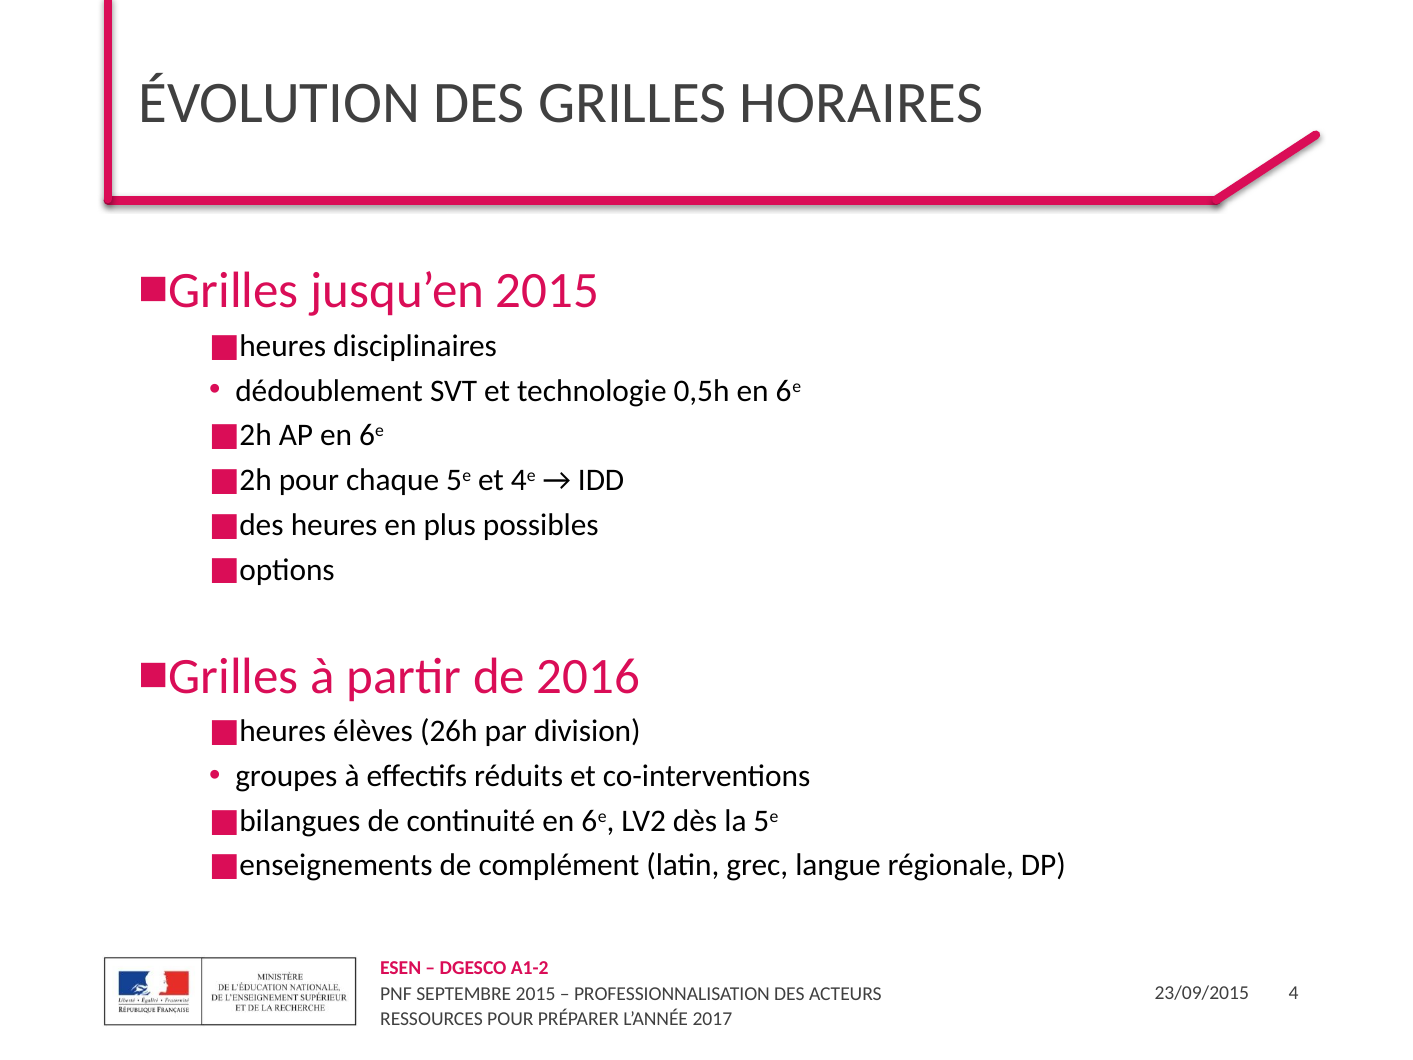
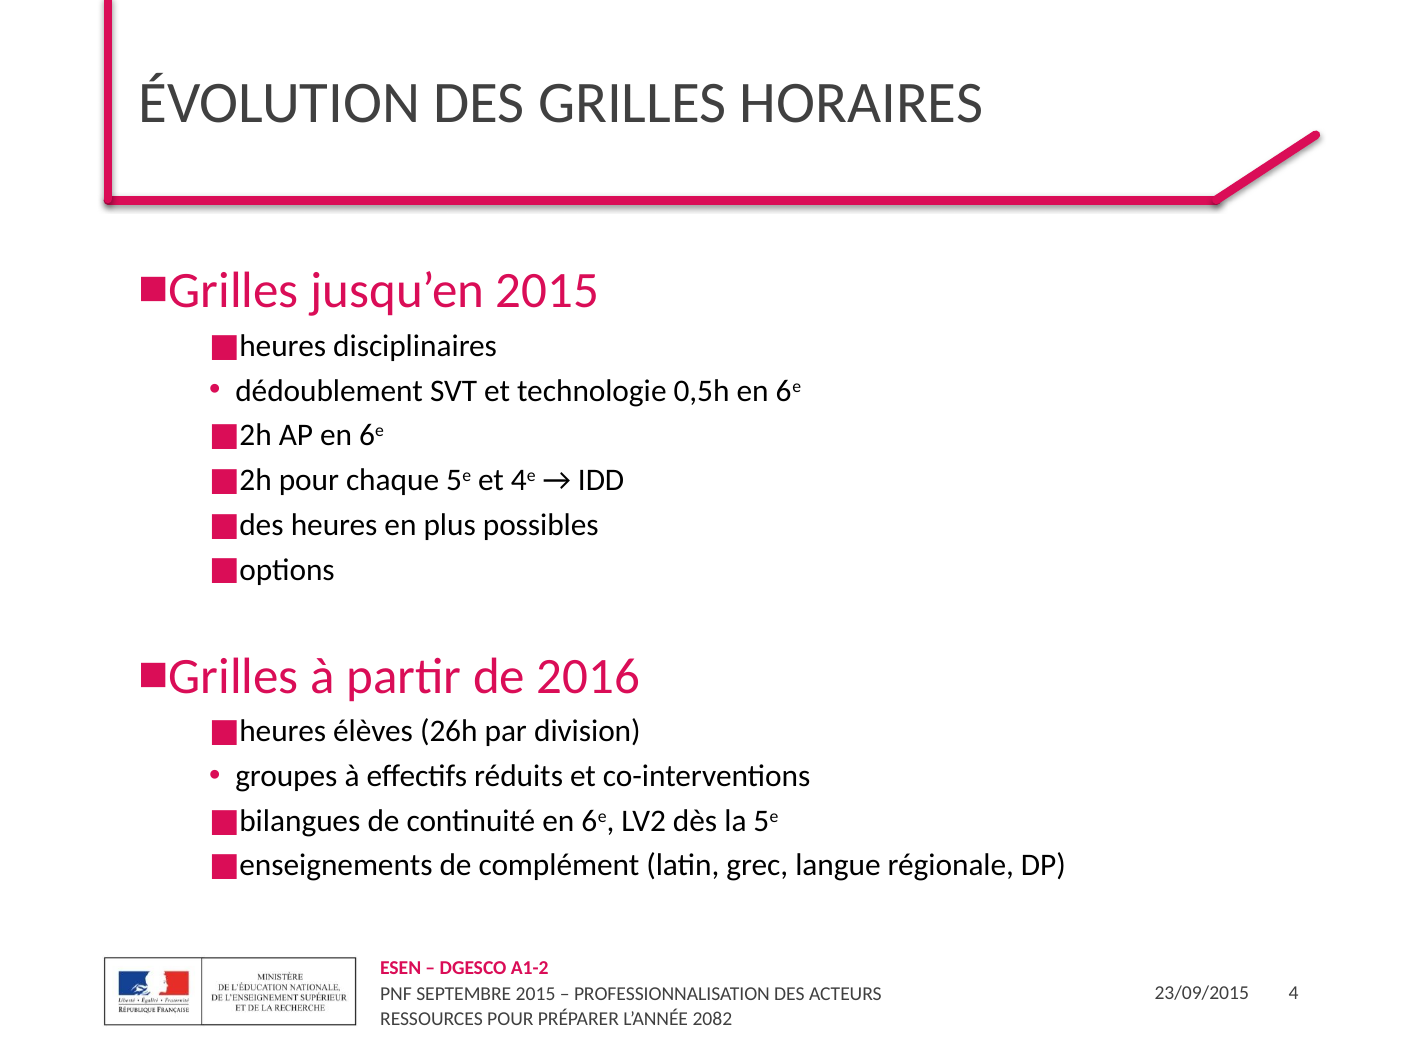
2017: 2017 -> 2082 (712, 1019)
